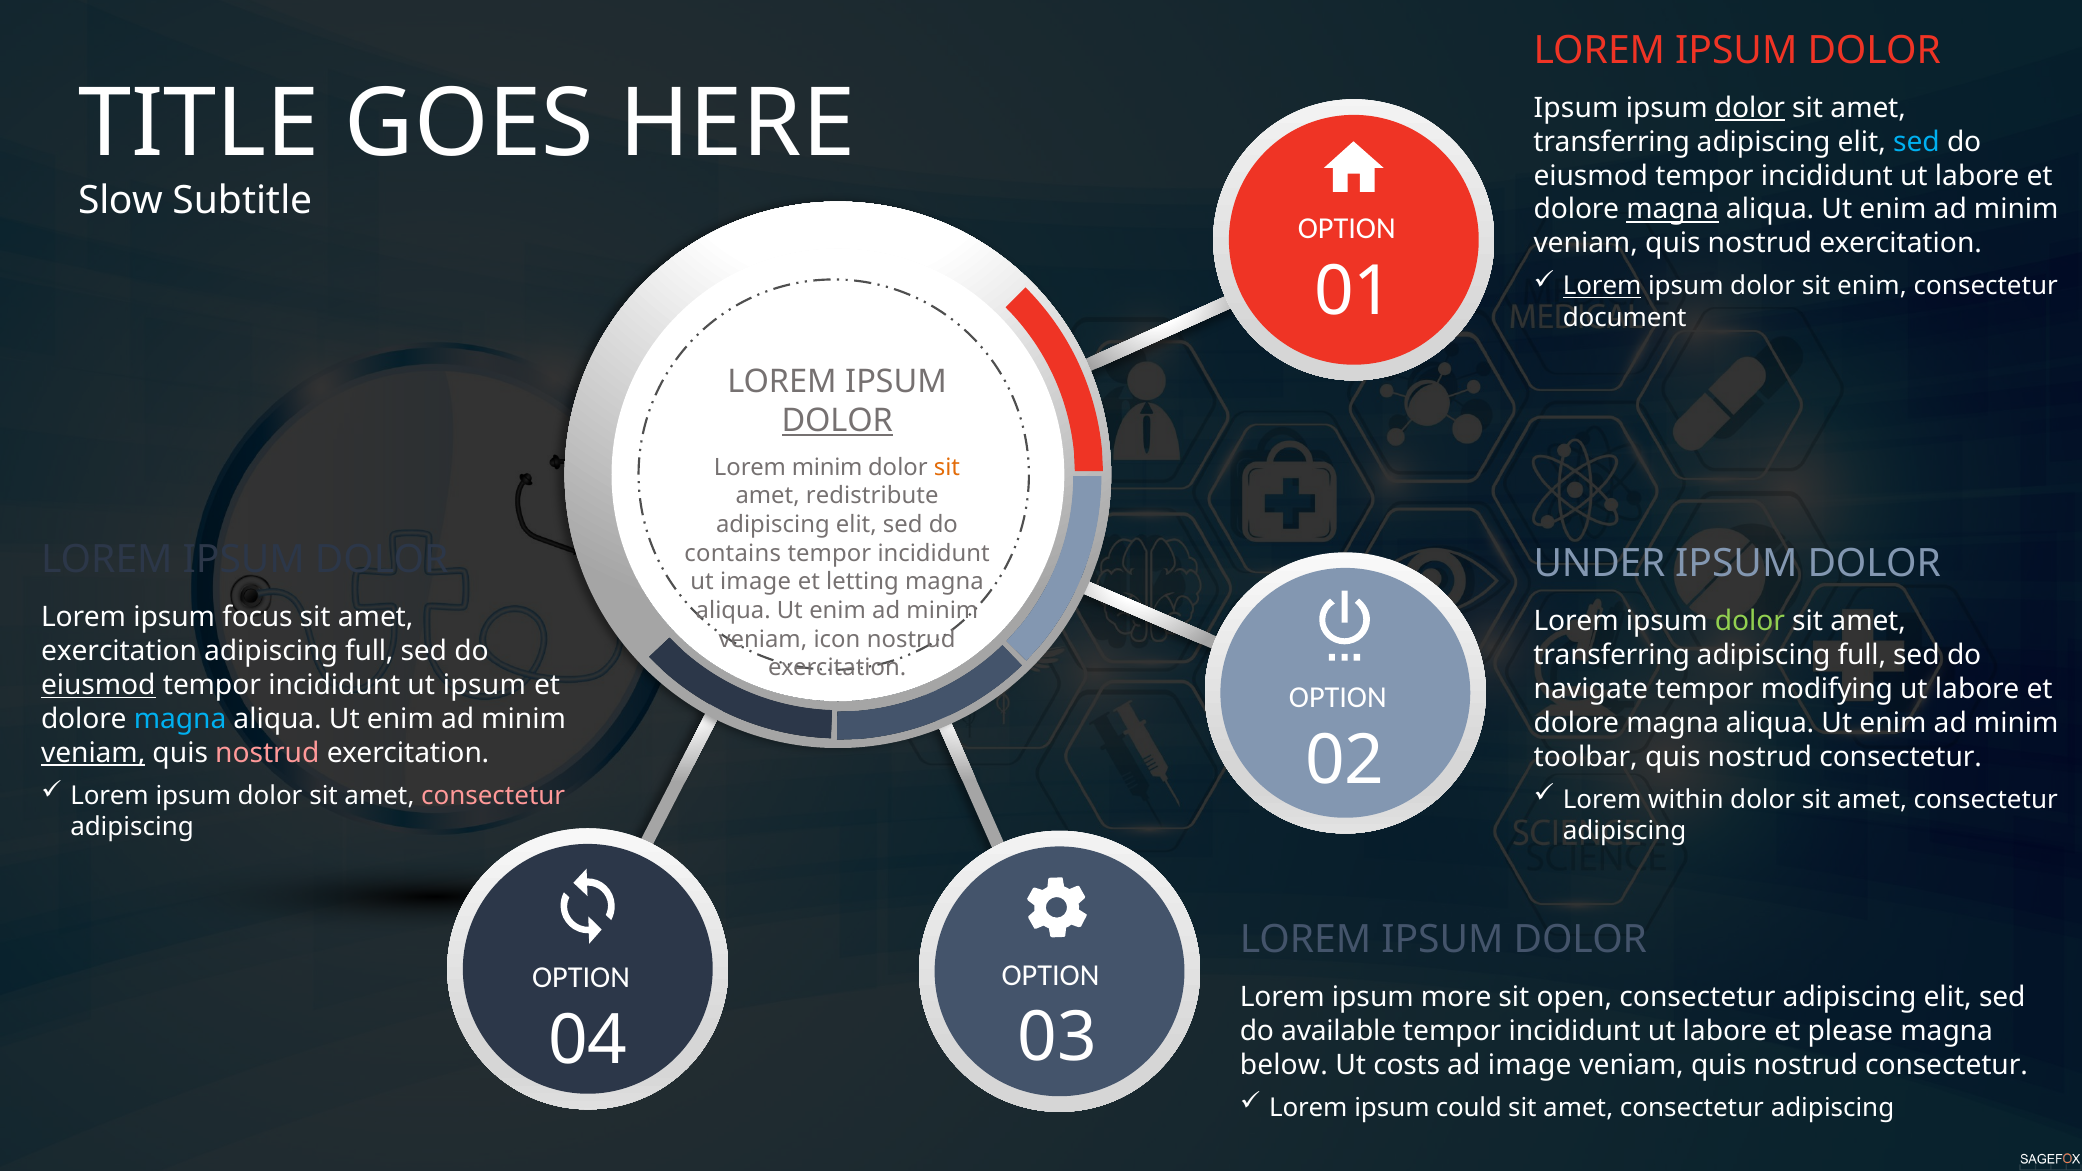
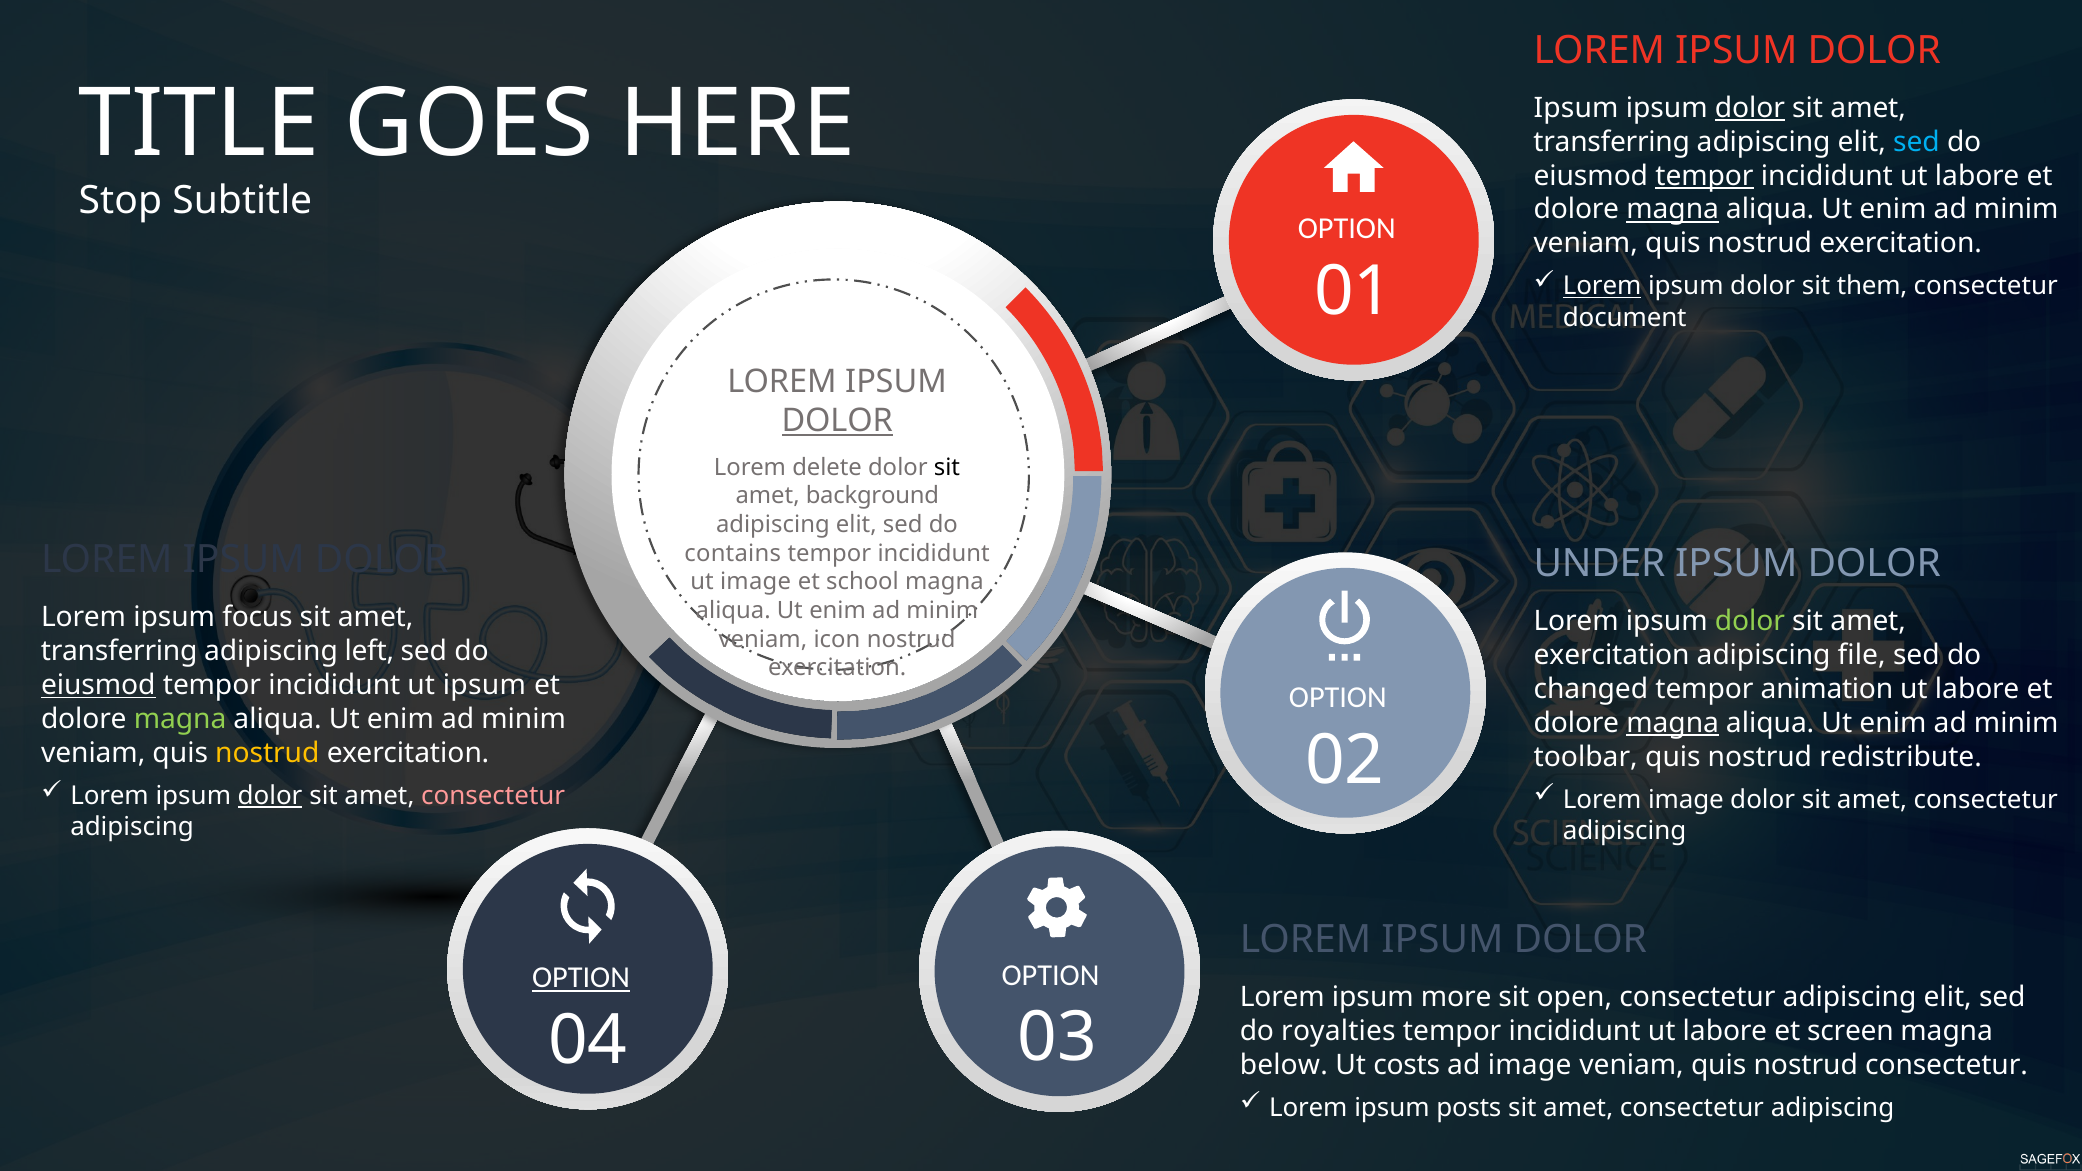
tempor underline: none -> present (1705, 176)
Slow: Slow -> Stop (120, 200)
sit enim: enim -> them (1872, 286)
Lorem minim: minim -> delete (827, 467)
sit colour: orange -> black (947, 467)
redistribute: redistribute -> background (872, 496)
letting: letting -> school (862, 582)
exercitation: exercitation -> transferring (119, 652)
full: full -> left (369, 652)
transferring: transferring -> exercitation (1612, 655)
full: full -> file (1862, 655)
navigate: navigate -> changed (1591, 689)
modifying: modifying -> animation (1827, 689)
magna colour: light blue -> light green (180, 719)
magna underline: none -> present (1673, 723)
veniam underline: present -> none (93, 753)
nostrud colour: pink -> yellow (267, 753)
consectetur: consectetur -> redistribute (1901, 757)
dolor underline: none -> present (270, 796)
Lorem within: within -> image (1686, 800)
OPTION underline: none -> present (581, 978)
available: available -> royalties (1338, 1031)
please: please -> screen (1851, 1031)
could: could -> posts (1469, 1108)
